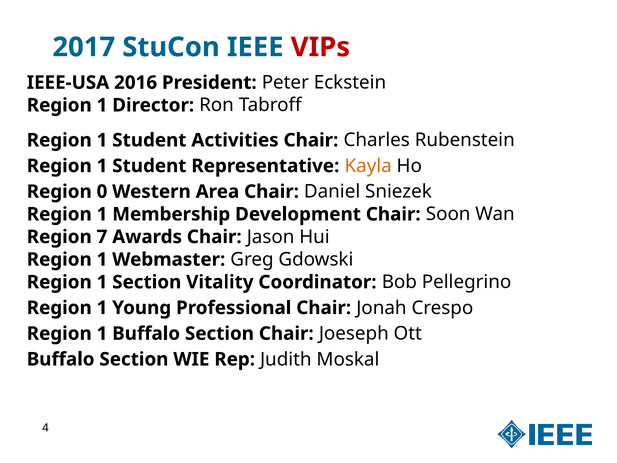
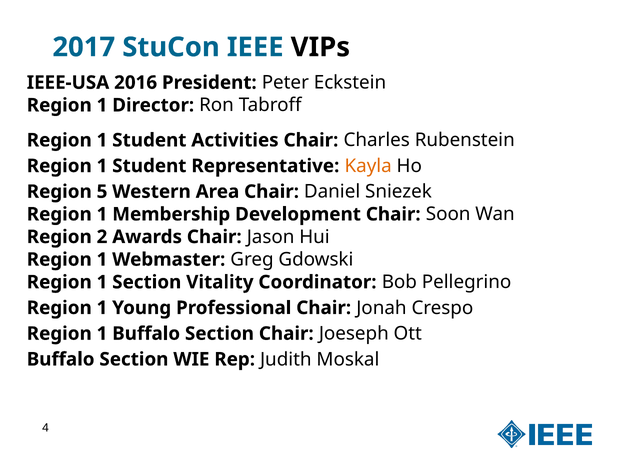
VIPs colour: red -> black (320, 47)
0: 0 -> 5 (102, 192)
7: 7 -> 2 (102, 237)
